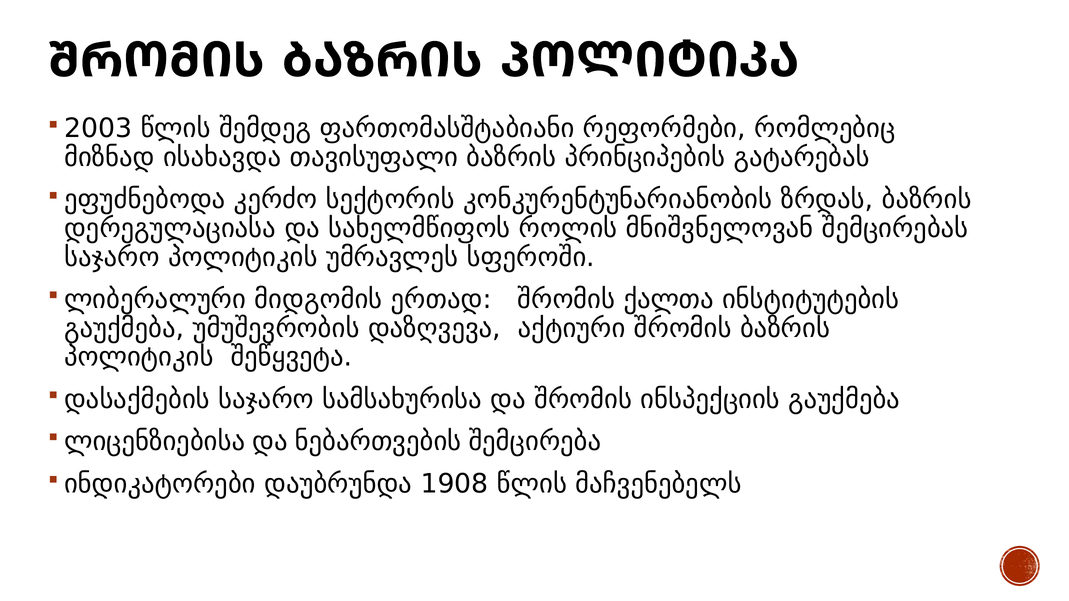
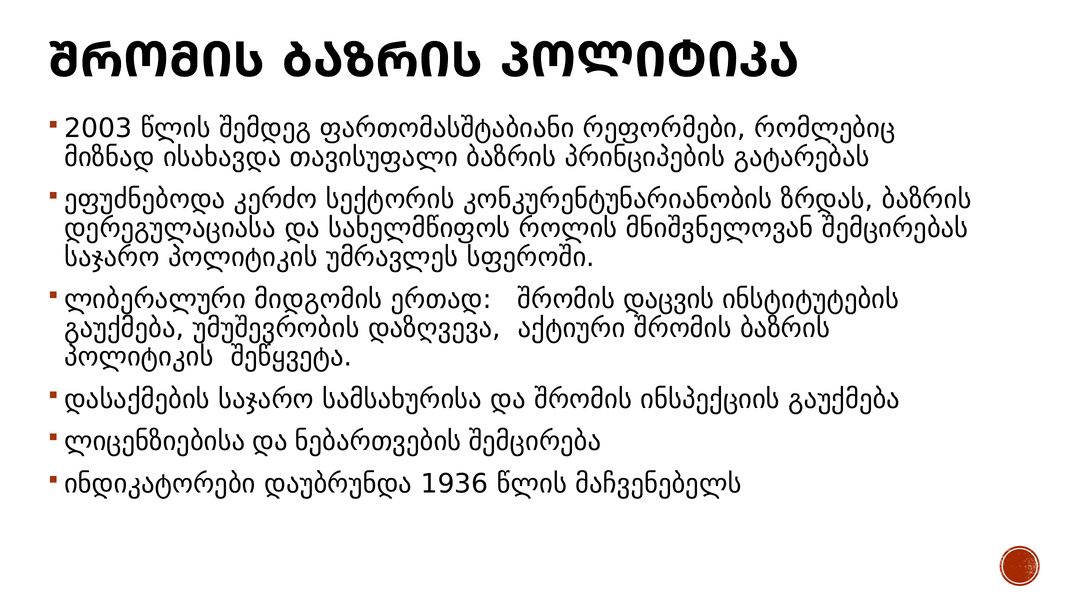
ქალთა: ქალთა -> დაცვის (669, 300)
1908: 1908 -> 1936 (454, 484)
